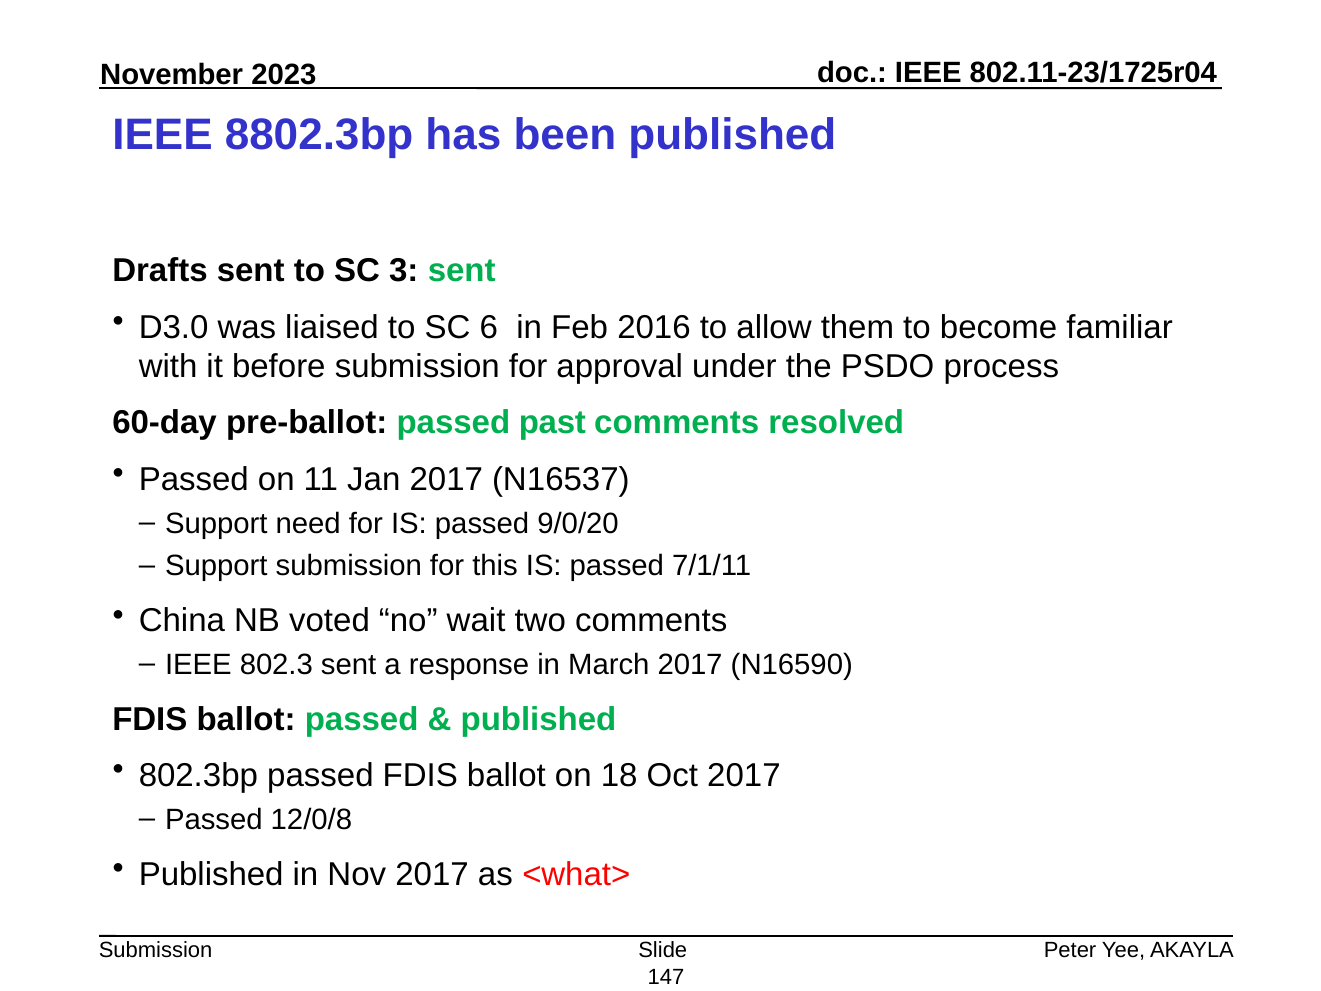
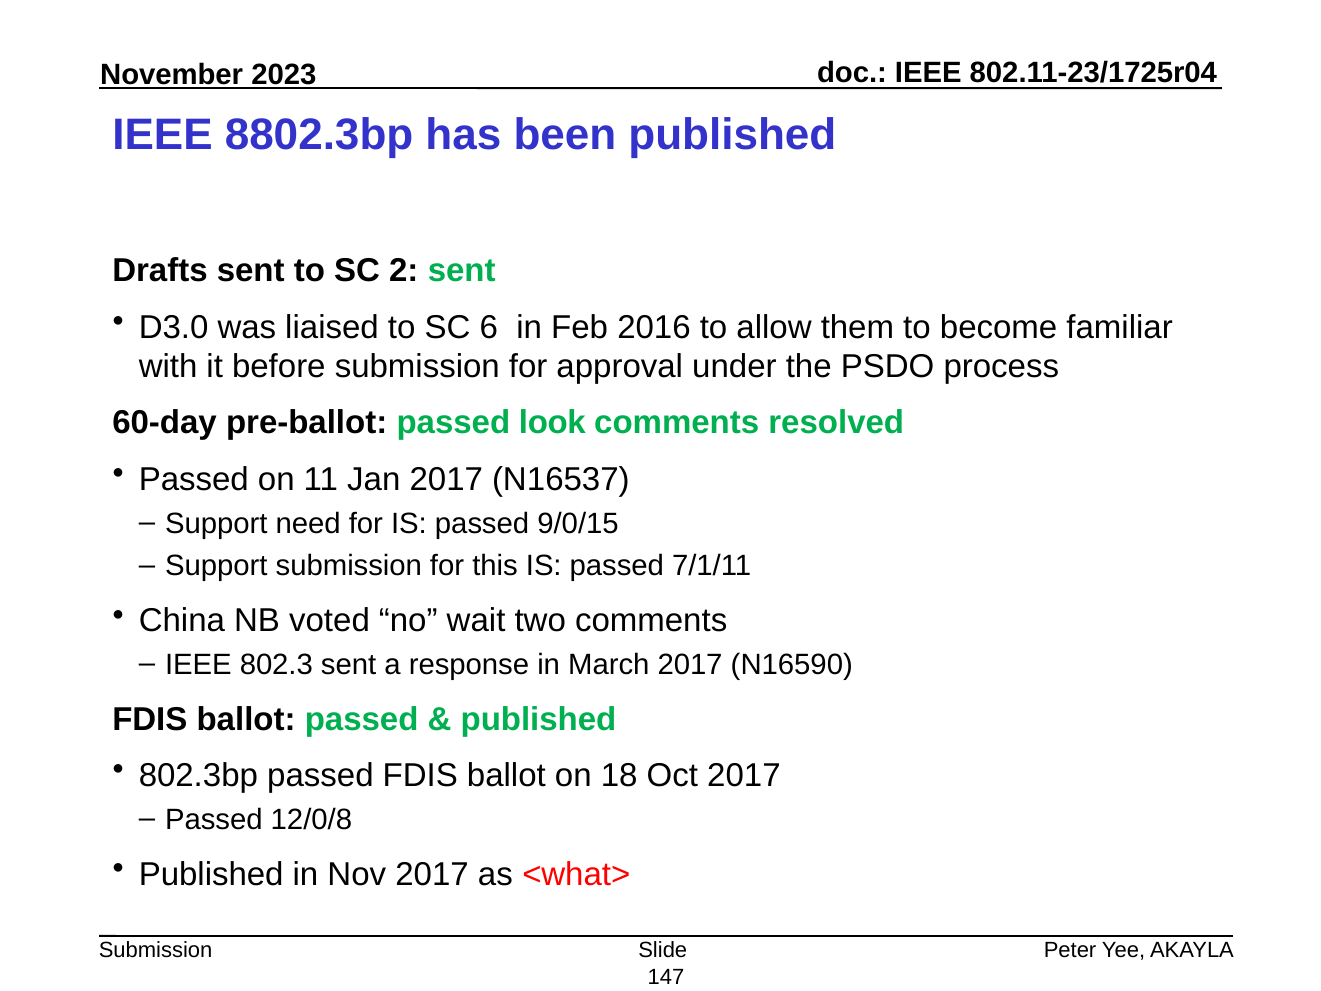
3: 3 -> 2 (404, 271)
past: past -> look (552, 423)
9/0/20: 9/0/20 -> 9/0/15 (578, 524)
